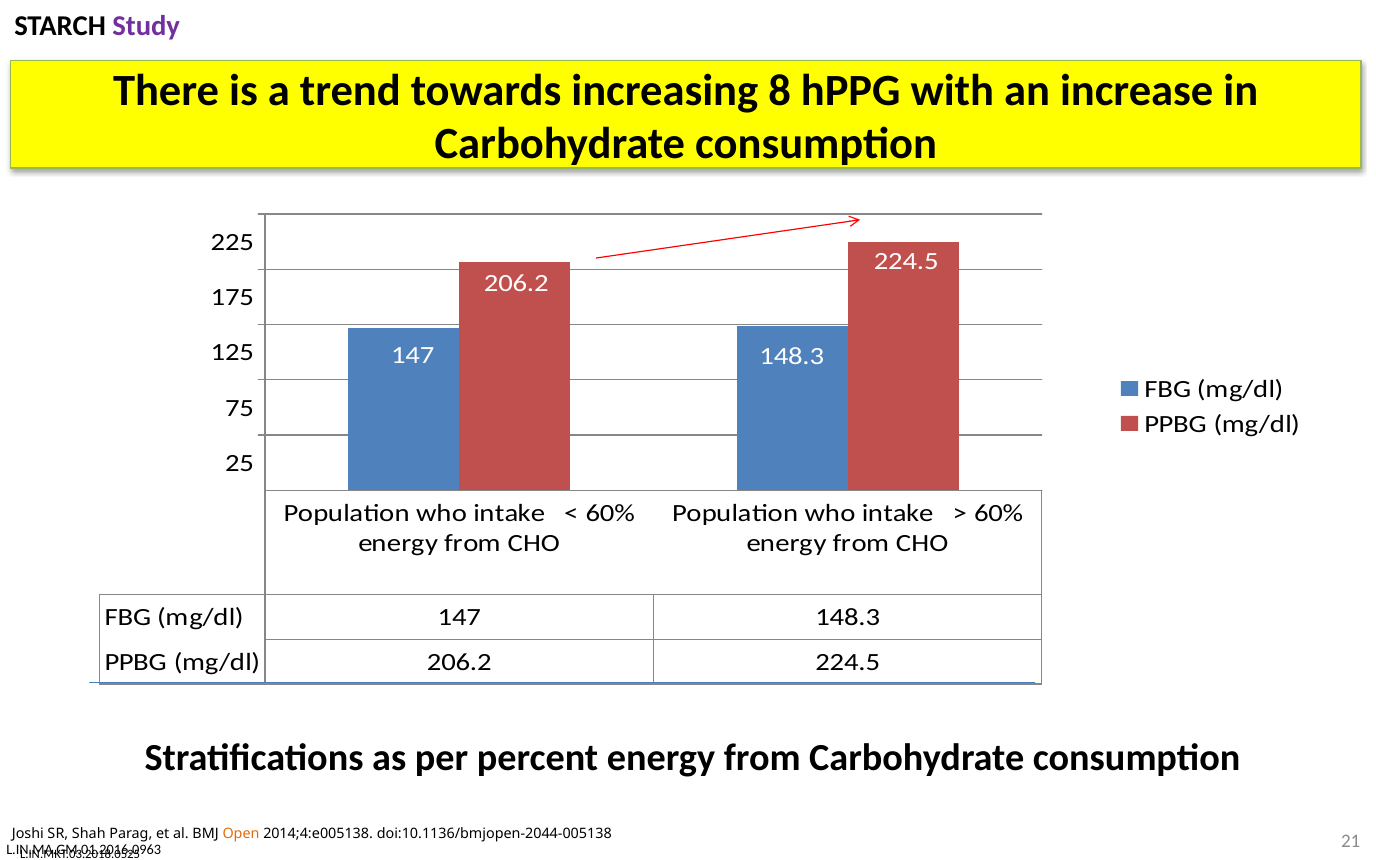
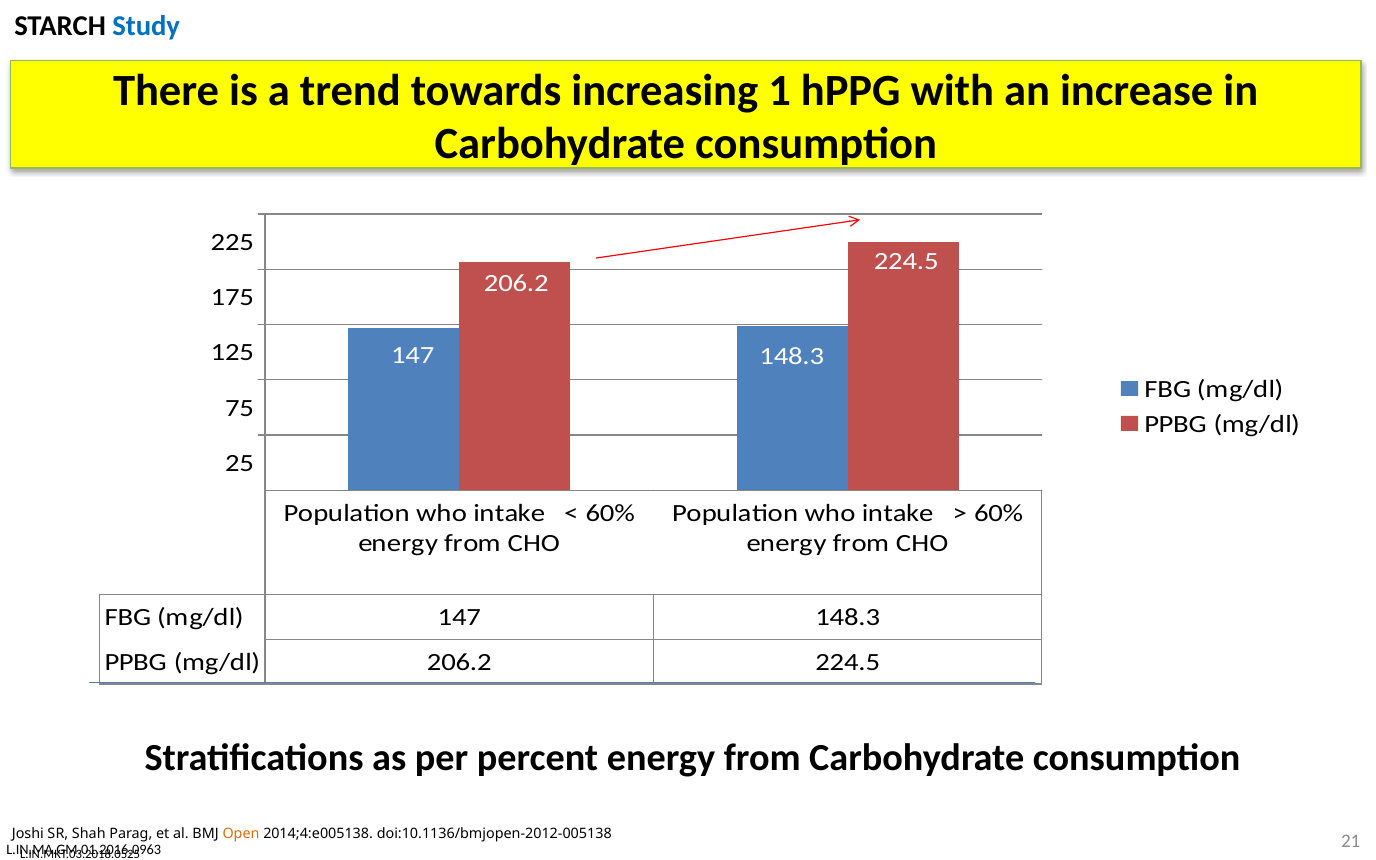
Study colour: purple -> blue (146, 26)
8: 8 -> 1 (780, 90)
doi:10.1136/bmjopen-2044-005138: doi:10.1136/bmjopen-2044-005138 -> doi:10.1136/bmjopen-2012-005138 (494, 834)
